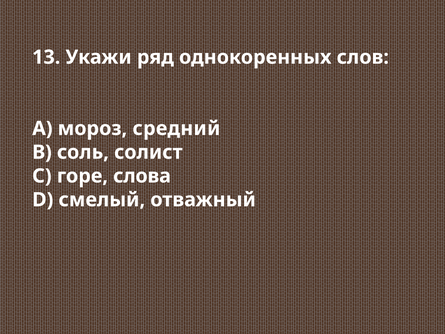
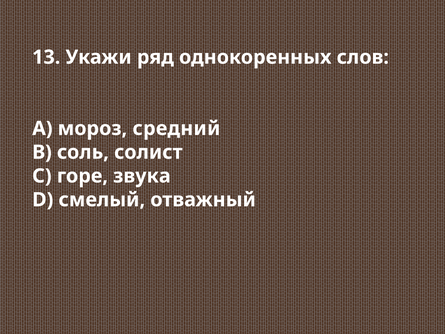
слова: слова -> звука (142, 176)
